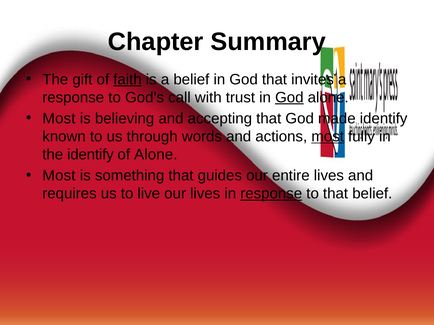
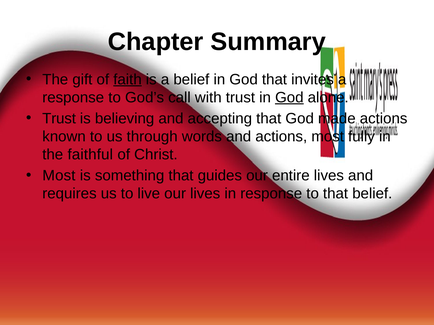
Most: Most -> Trust (59, 119)
made identify: identify -> actions (384, 119)
most underline: present -> none (328, 137)
the identify: identify -> faithful (90, 155)
of Alone: Alone -> Christ (156, 155)
response underline: present -> none (271, 194)
